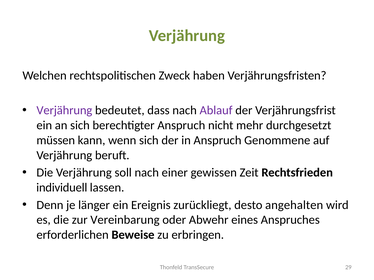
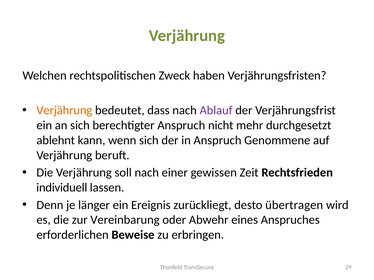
Verjährung colour: purple -> orange (64, 111)
müssen: müssen -> ablehnt (56, 140)
angehalten: angehalten -> übertragen (294, 205)
